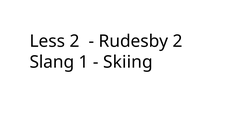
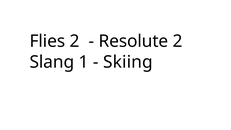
Less: Less -> Flies (47, 41)
Rudesby: Rudesby -> Resolute (133, 41)
